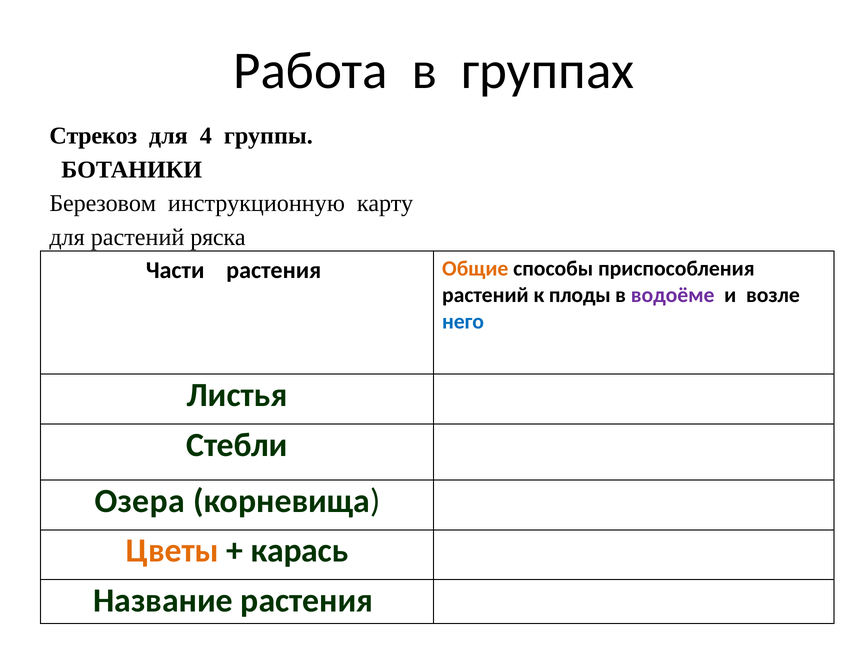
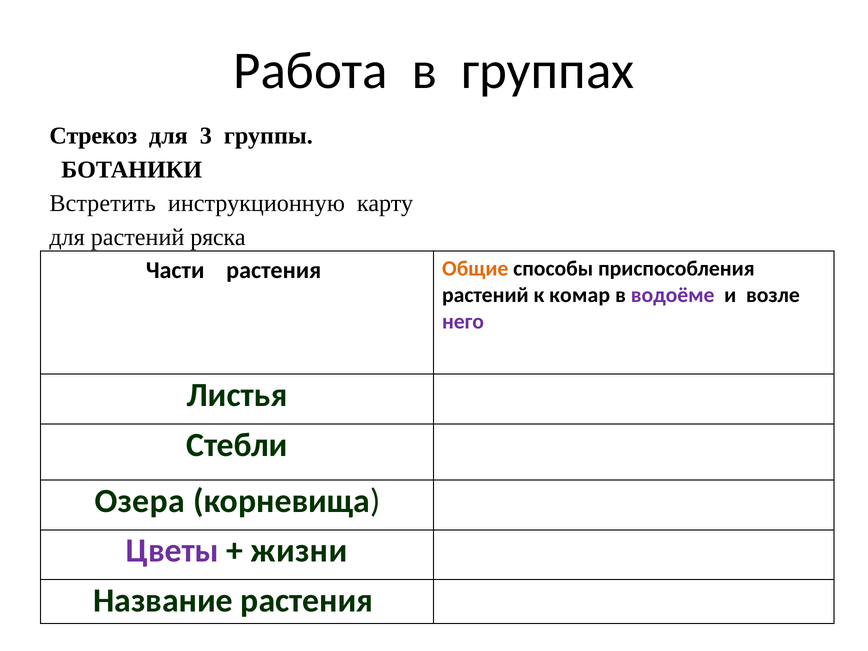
4: 4 -> 3 (206, 136)
Березовом: Березовом -> Встретить (103, 203)
плоды: плоды -> комар (580, 295)
него colour: blue -> purple (463, 322)
Цветы colour: orange -> purple (172, 551)
карась: карась -> жизни (299, 551)
